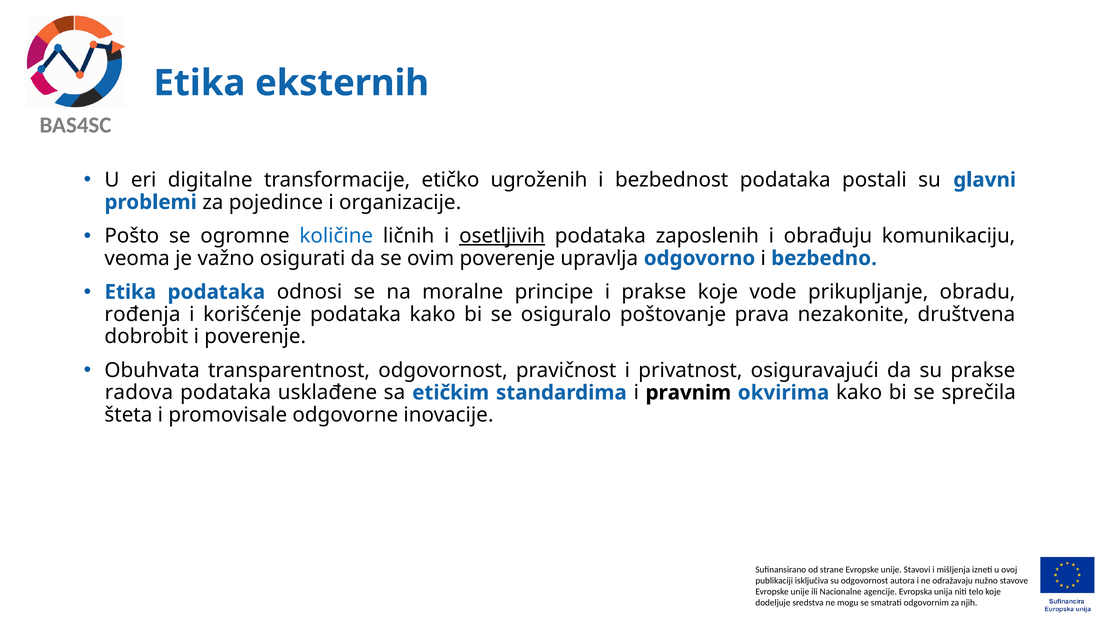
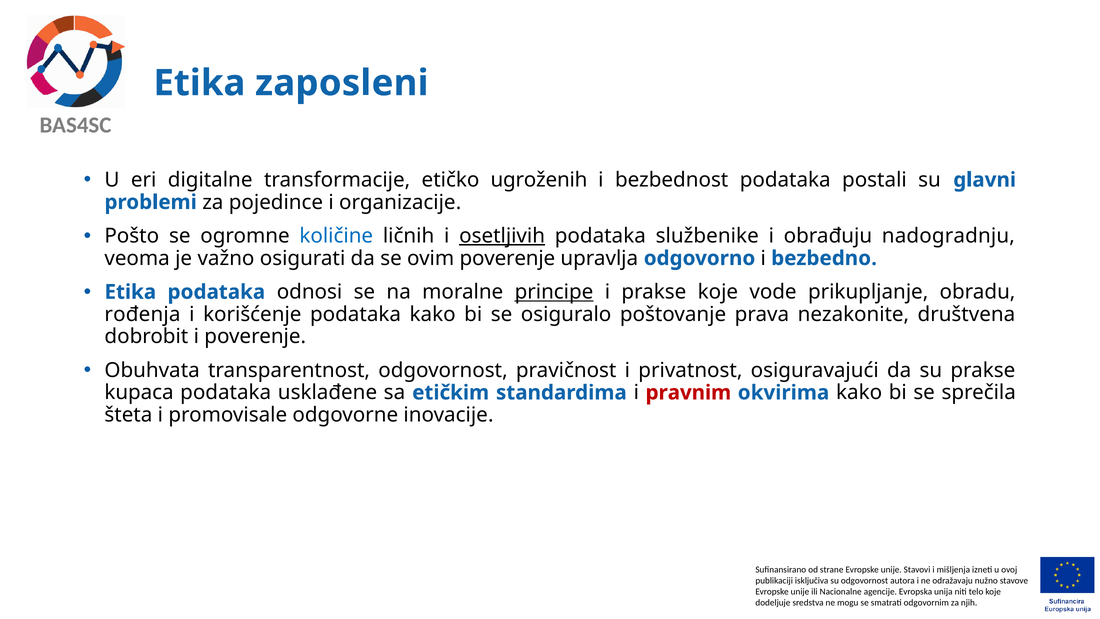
eksternih: eksternih -> zaposleni (342, 83)
zaposlenih: zaposlenih -> službenike (707, 236)
komunikaciju: komunikaciju -> nadogradnju (948, 236)
principe underline: none -> present (554, 292)
radova: radova -> kupaca (139, 393)
pravnim colour: black -> red (688, 393)
